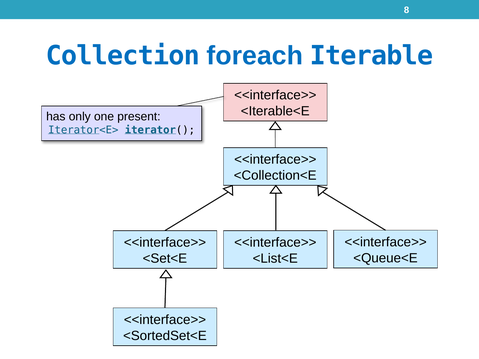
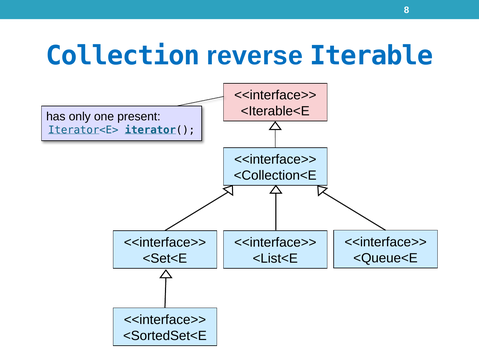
foreach: foreach -> reverse (255, 56)
